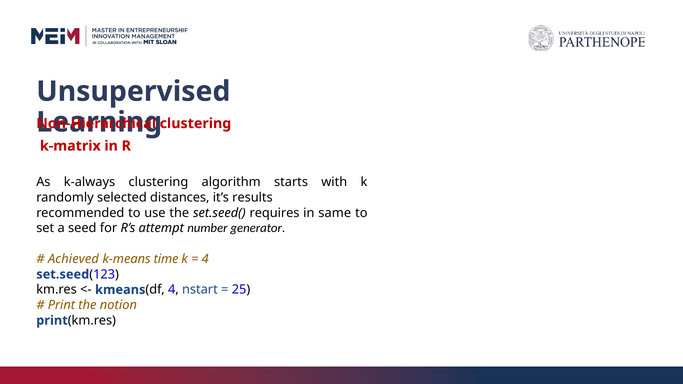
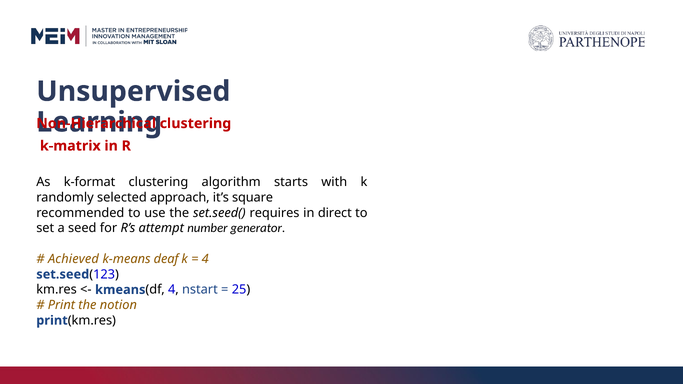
k-always: k-always -> k-format (90, 182)
distances: distances -> approach (180, 198)
results: results -> square (253, 198)
same: same -> direct (335, 213)
time: time -> deaf (166, 259)
